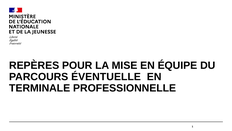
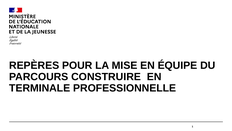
ÉVENTUELLE: ÉVENTUELLE -> CONSTRUIRE (106, 76)
